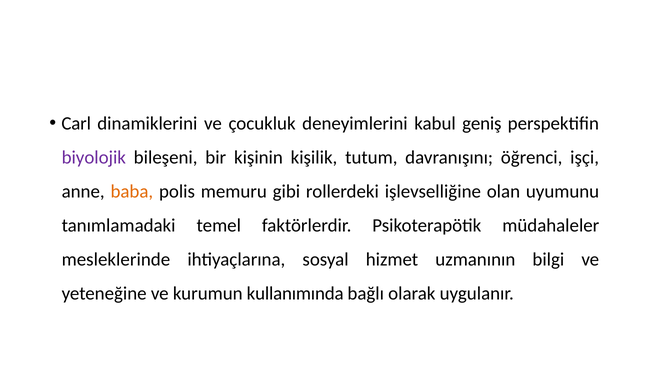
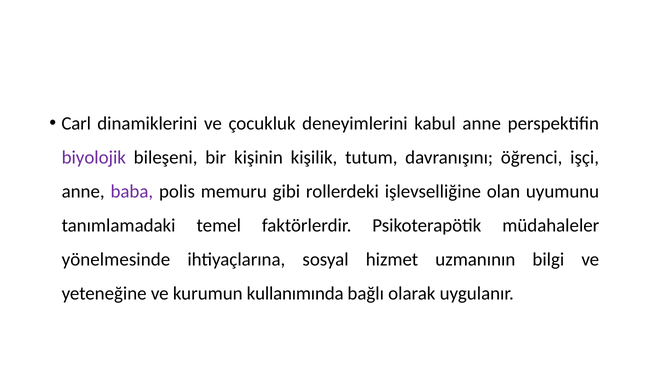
kabul geniş: geniş -> anne (482, 124)
baba colour: orange -> purple (132, 192)
mesleklerinde: mesleklerinde -> yönelmesinde (116, 260)
